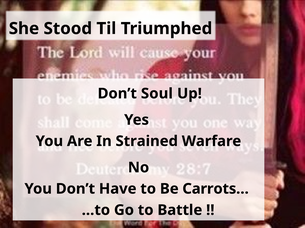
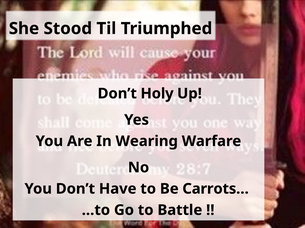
Soul: Soul -> Holy (157, 94)
Strained: Strained -> Wearing (147, 142)
